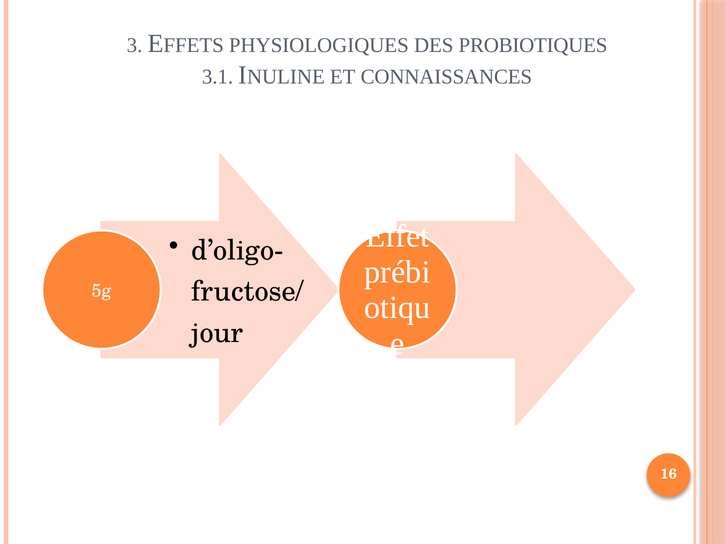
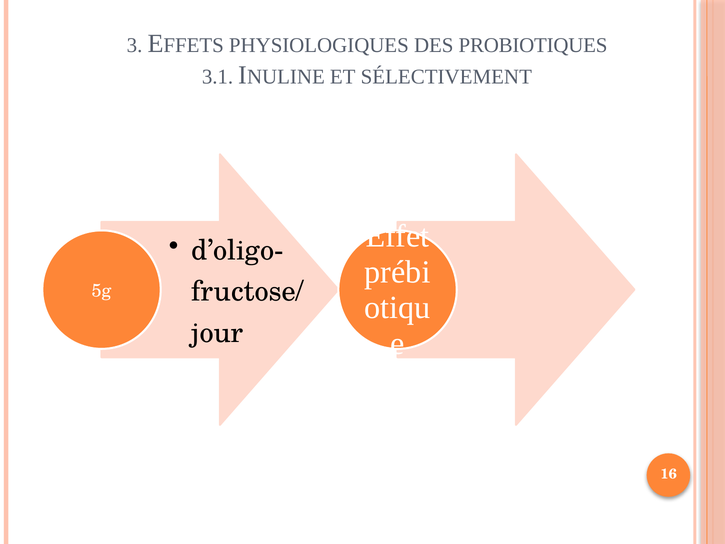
CONNAISSANCES: CONNAISSANCES -> SÉLECTIVEMENT (446, 77)
